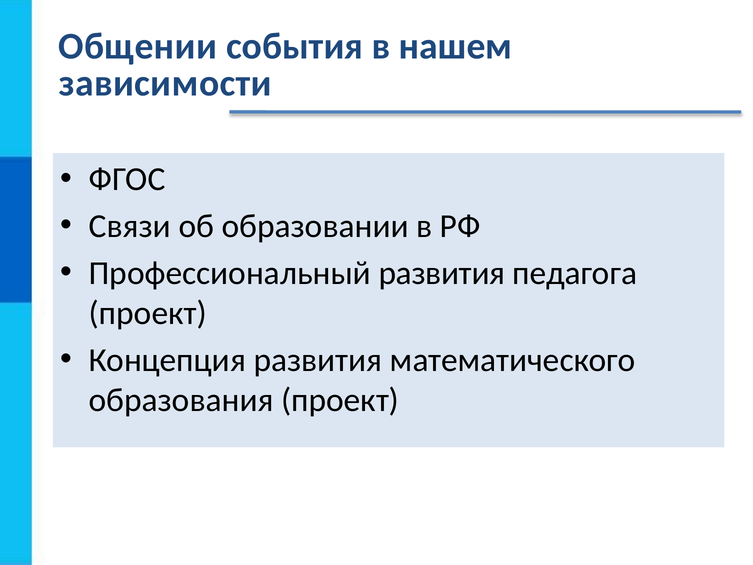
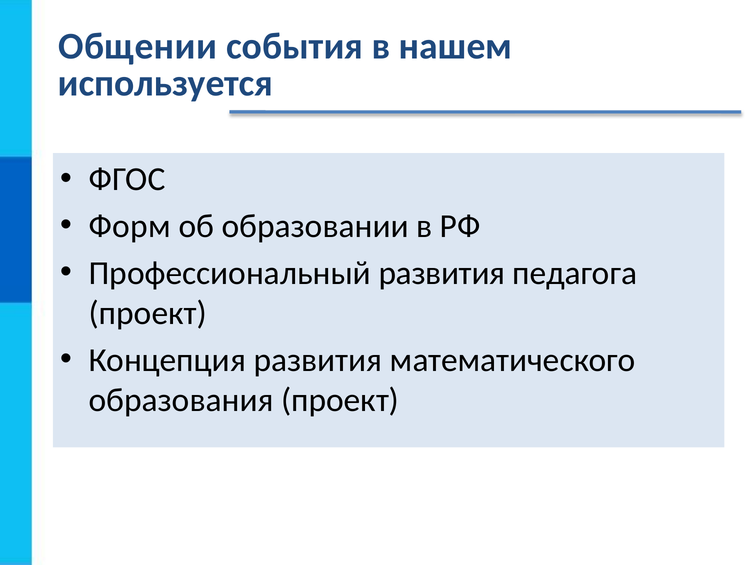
зависимости: зависимости -> используется (165, 83)
Связи: Связи -> Форм (130, 226)
